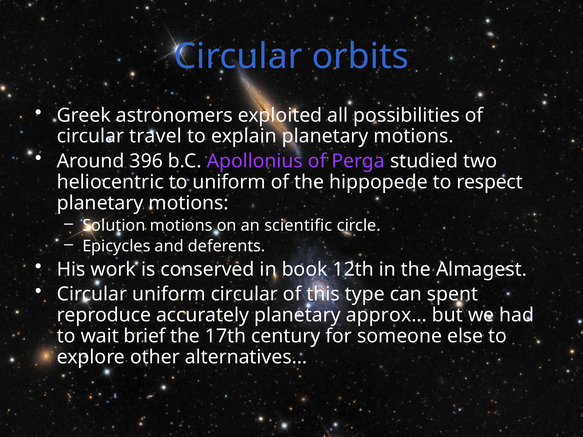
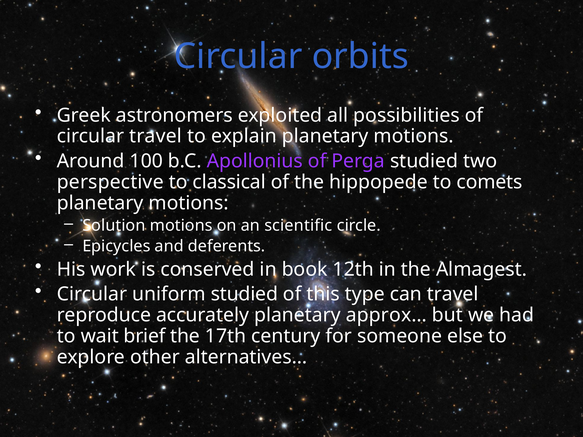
396: 396 -> 100 (146, 161)
heliocentric: heliocentric -> perspective (110, 182)
to uniform: uniform -> classical (229, 182)
respect: respect -> comets (490, 182)
uniform circular: circular -> studied (244, 294)
can spent: spent -> travel (453, 294)
